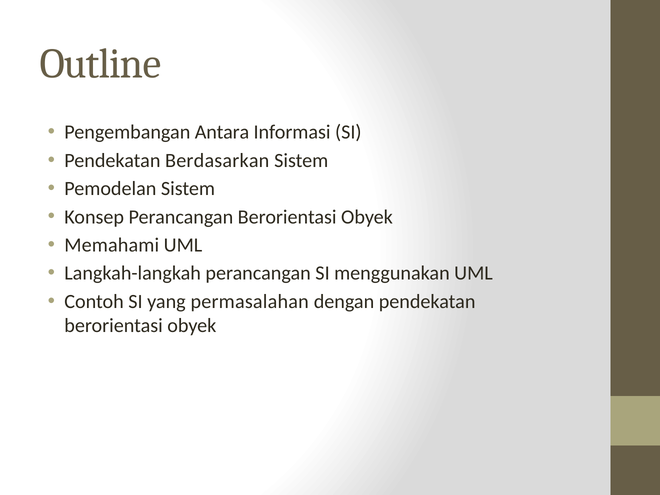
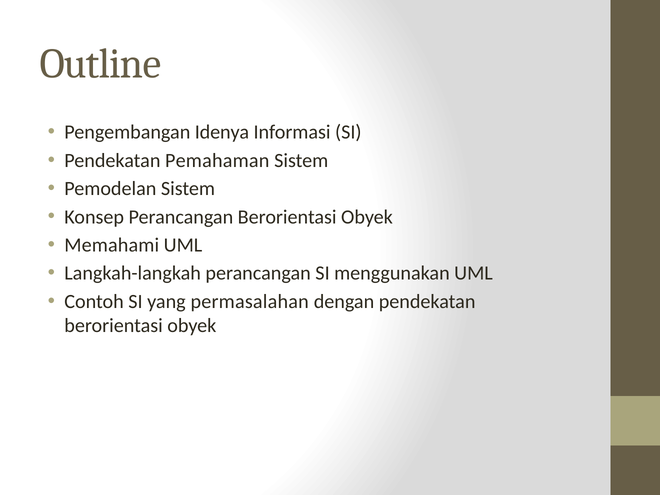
Antara: Antara -> Idenya (222, 132)
Berdasarkan: Berdasarkan -> Pemahaman (217, 160)
